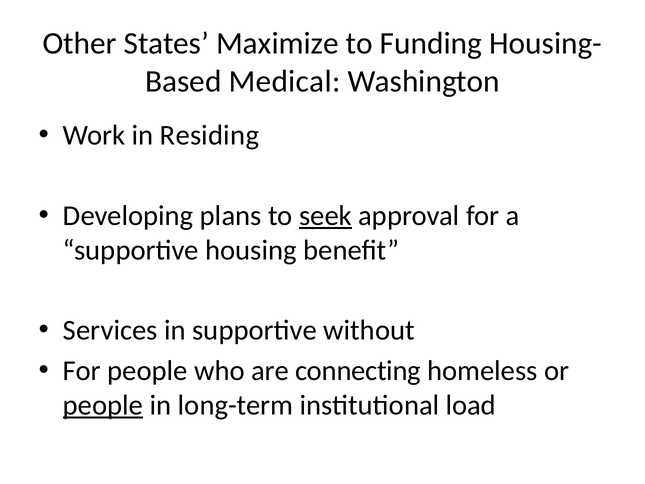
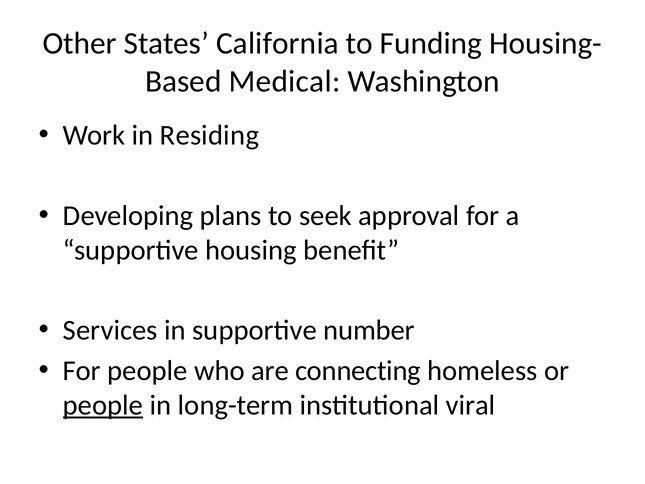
Maximize: Maximize -> California (277, 44)
seek underline: present -> none (325, 216)
without: without -> number (369, 330)
load: load -> viral (471, 405)
